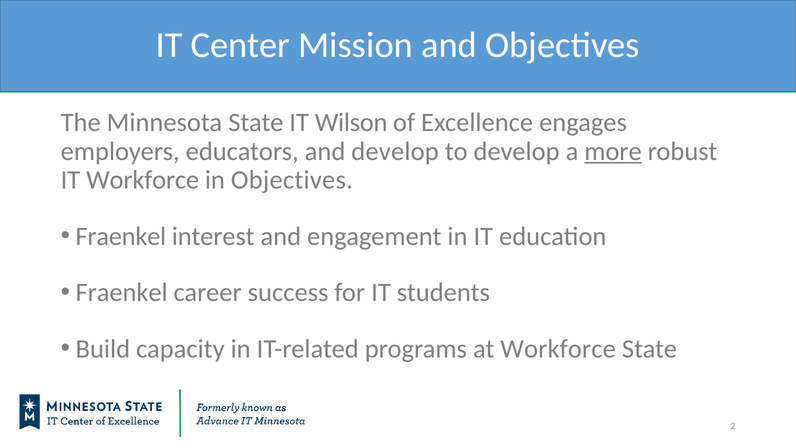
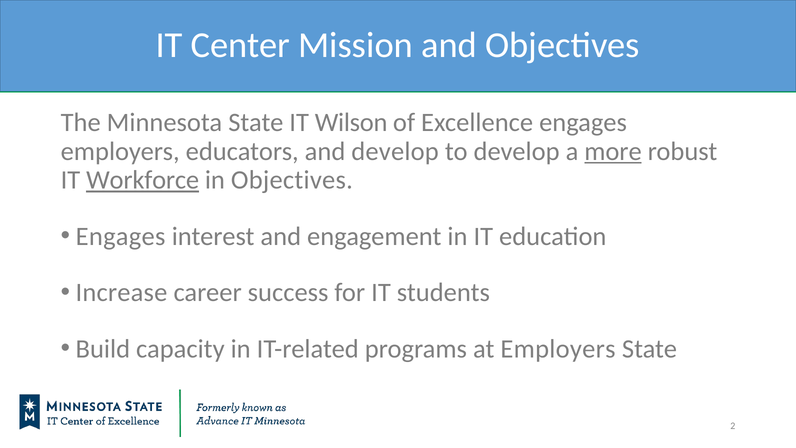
Workforce underline: none -> present (143, 180)
Fraenkel: Fraenkel -> Engages (121, 236)
Fraenkel: Fraenkel -> Increase (121, 293)
at Workforce: Workforce -> Employers (558, 349)
